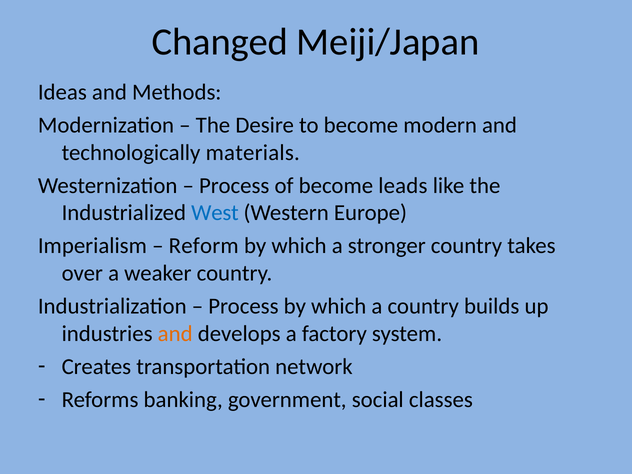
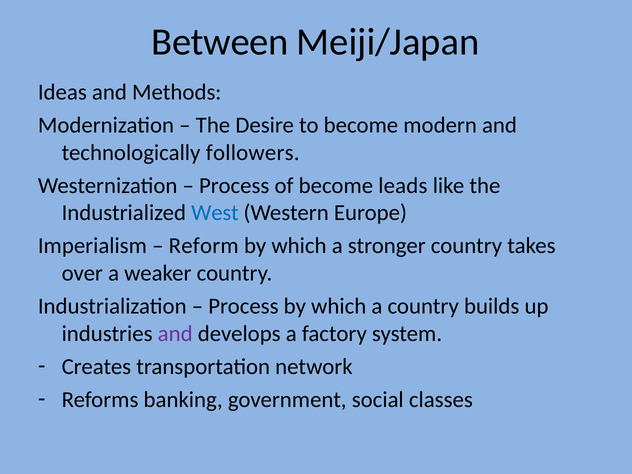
Changed: Changed -> Between (220, 42)
materials: materials -> followers (253, 153)
and colour: orange -> purple (175, 334)
